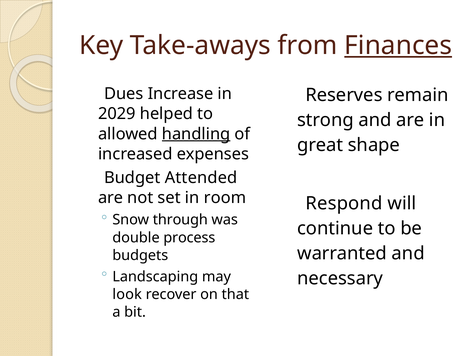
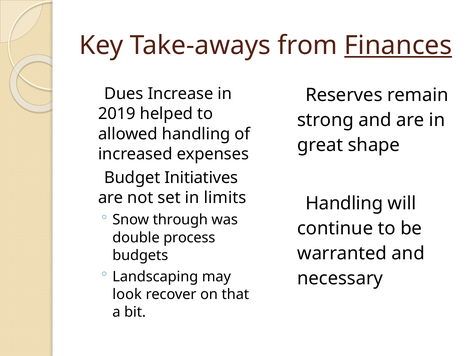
2029: 2029 -> 2019 (117, 114)
handling underline: present -> none (196, 134)
Attended: Attended -> Initiatives (201, 177)
room: room -> limits (225, 198)
Respond: Respond -> Handling (344, 203)
